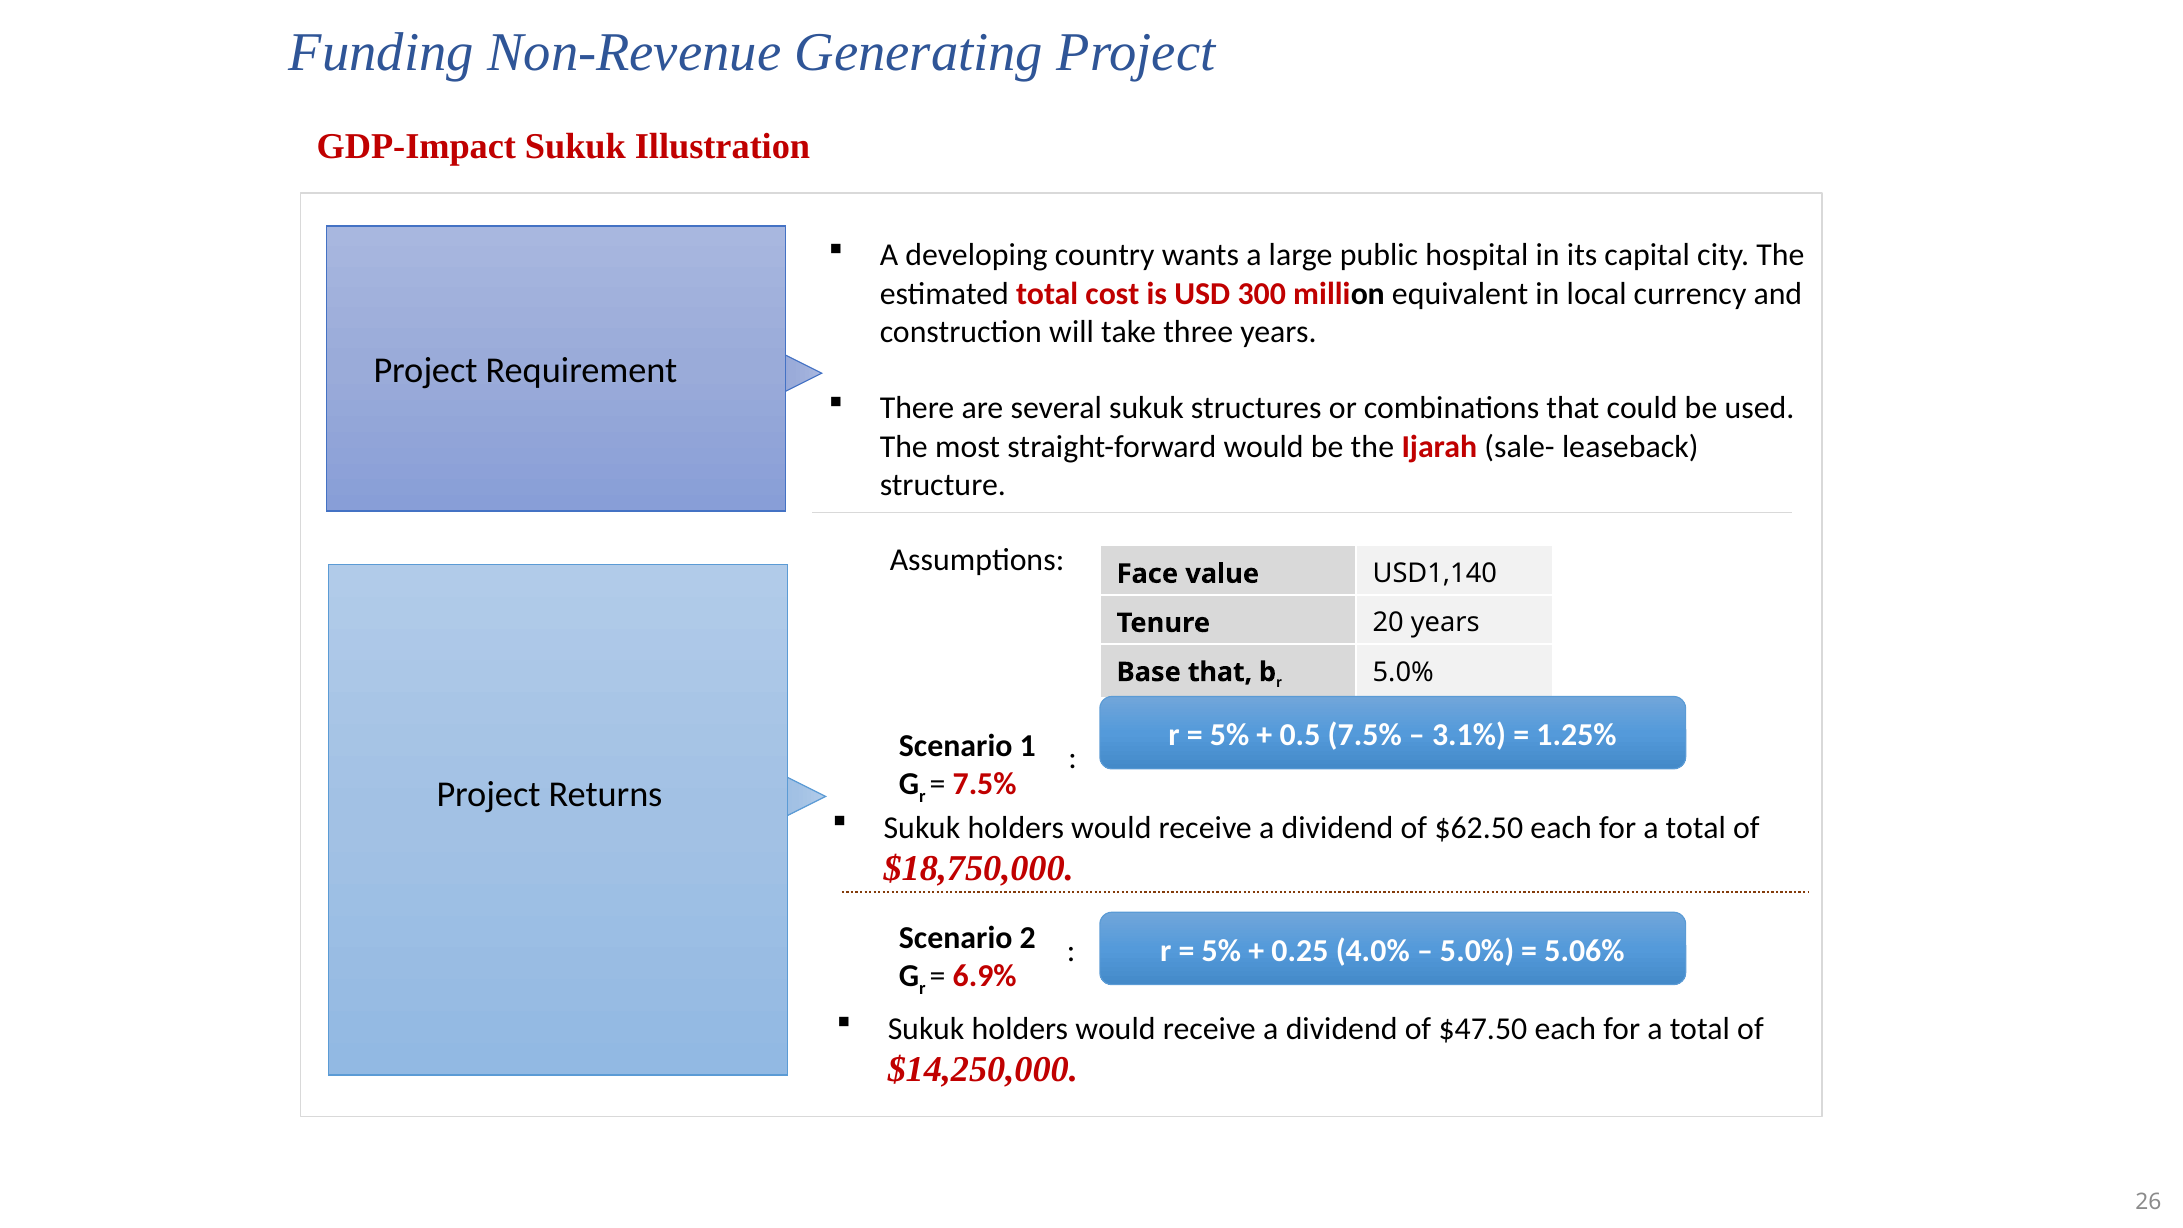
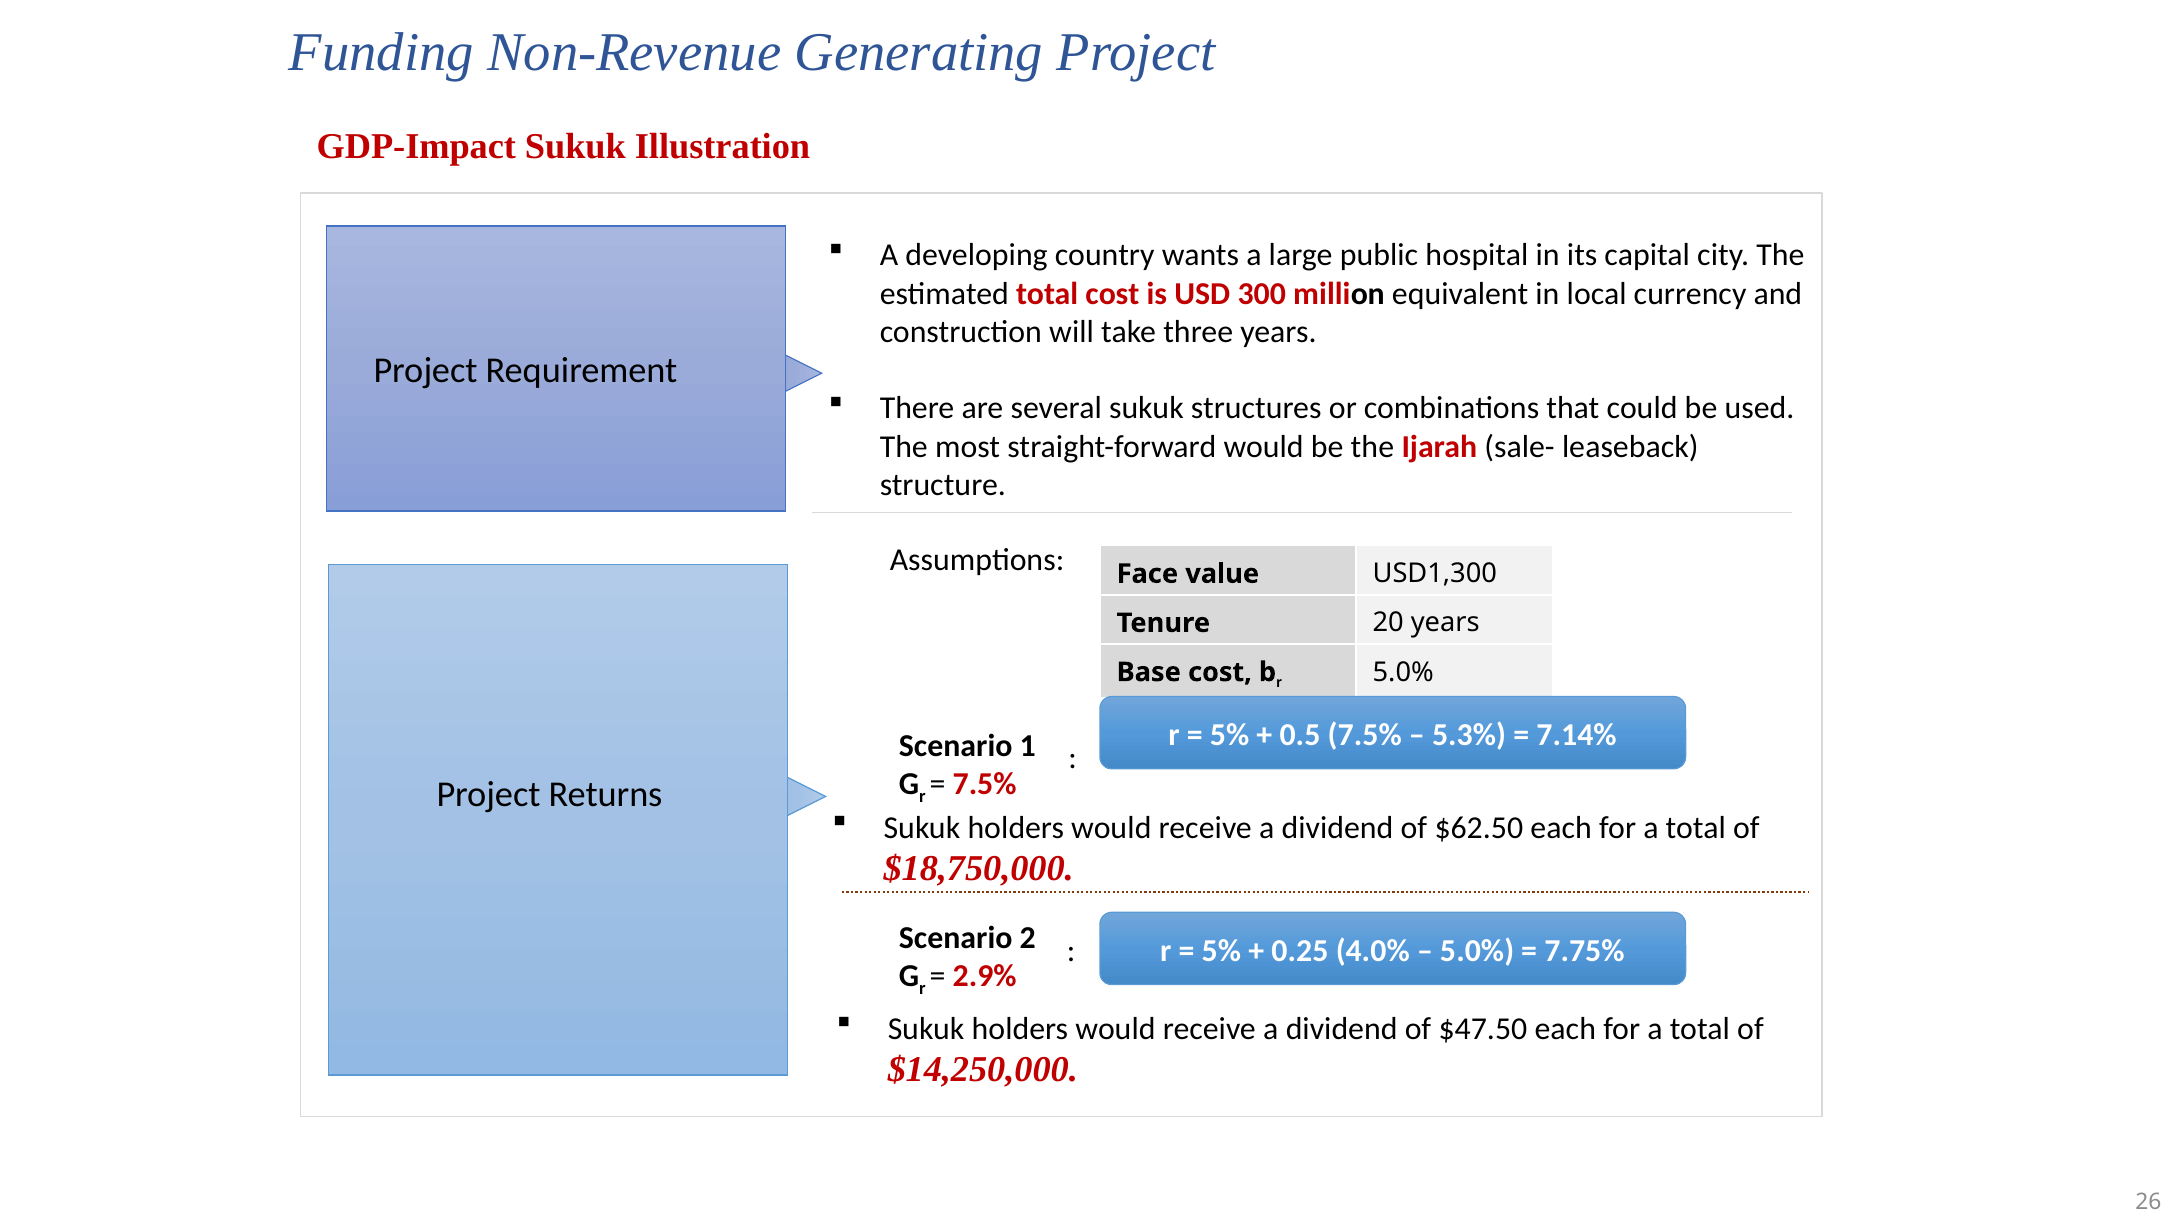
USD1,140: USD1,140 -> USD1,300 (1435, 574)
Base that: that -> cost (1220, 672)
3.1%: 3.1% -> 5.3% (1469, 735)
1.25%: 1.25% -> 7.14% (1577, 735)
5.06%: 5.06% -> 7.75% (1585, 951)
6.9%: 6.9% -> 2.9% (985, 976)
